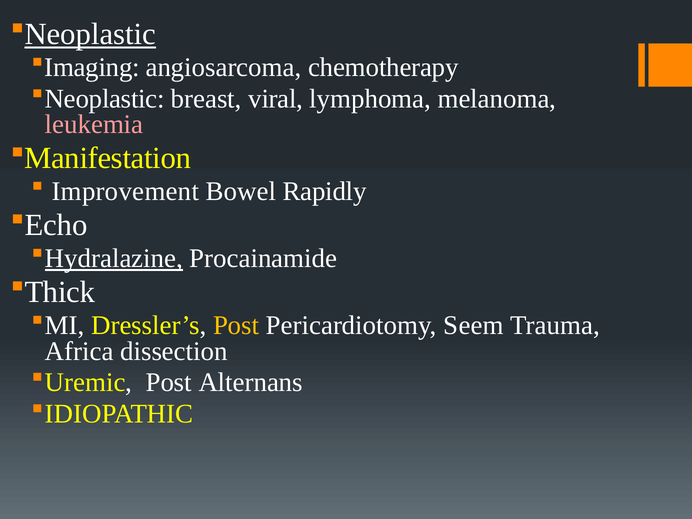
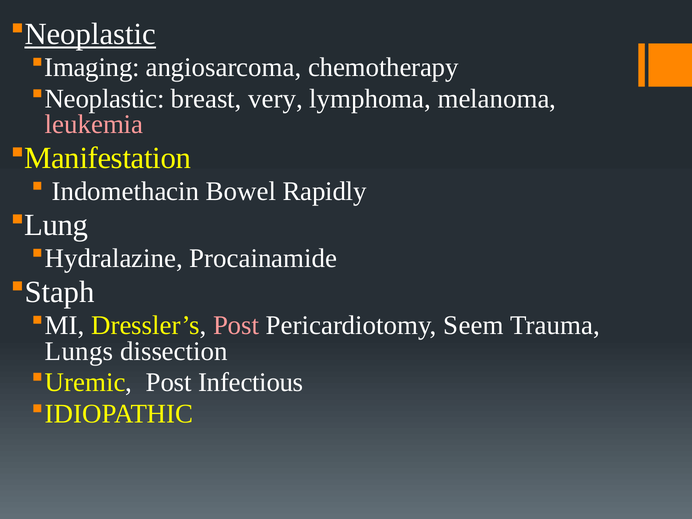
viral: viral -> very (276, 99)
Improvement: Improvement -> Indomethacin (125, 192)
Echo: Echo -> Lung (56, 225)
Hydralazine underline: present -> none (114, 258)
Thick: Thick -> Staph (60, 292)
Post colour: yellow -> pink (236, 325)
Africa: Africa -> Lungs (79, 351)
Alternans: Alternans -> Infectious (251, 383)
